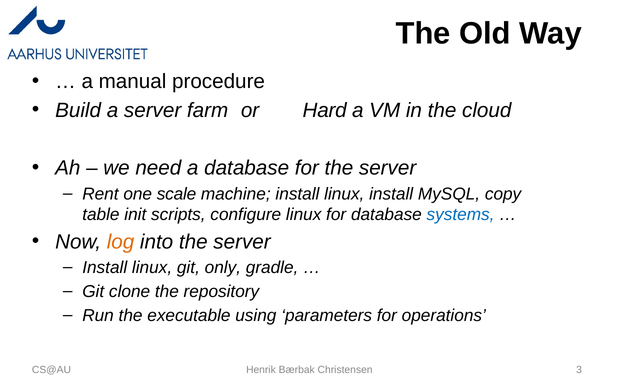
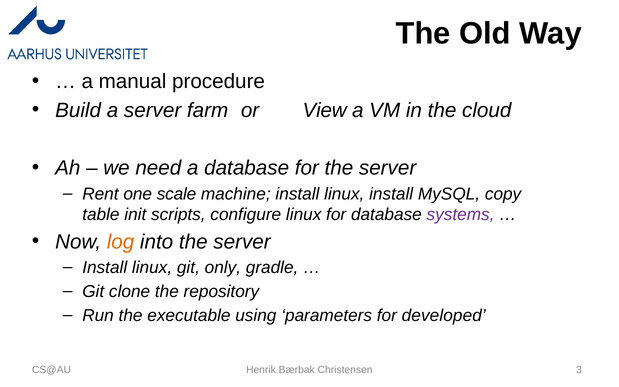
Hard: Hard -> View (325, 110)
systems colour: blue -> purple (461, 215)
operations: operations -> developed (444, 316)
